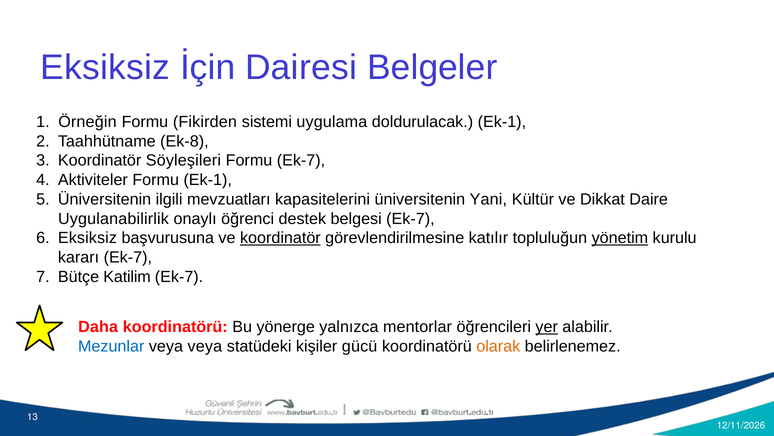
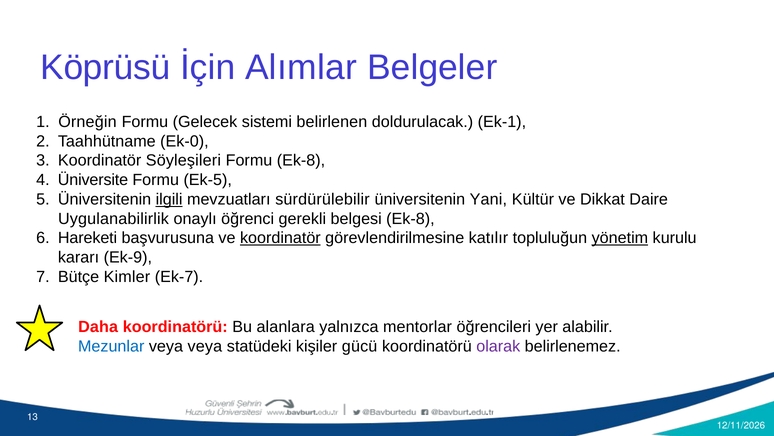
Eksiksiz: Eksiksiz -> Köprüsü (105, 67)
Dairesi: Dairesi -> Alımlar (301, 67)
Fikirden: Fikirden -> Gelecek (205, 122)
uygulama: uygulama -> belirlenen (332, 122)
Ek-8: Ek-8 -> Ek-0 (184, 141)
Formu Ek-7: Ek-7 -> Ek-8 (301, 160)
Aktiviteler: Aktiviteler -> Üniversite (93, 180)
Formu Ek-1: Ek-1 -> Ek-5 (208, 180)
ilgili underline: none -> present (169, 199)
kapasitelerini: kapasitelerini -> sürdürülebilir (322, 199)
destek: destek -> gerekli (302, 218)
belgesi Ek-7: Ek-7 -> Ek-8 (410, 218)
Eksiksiz: Eksiksiz -> Hareketi (88, 238)
kararı Ek-7: Ek-7 -> Ek-9 (128, 257)
Katilim: Katilim -> Kimler (127, 276)
yönerge: yönerge -> alanlara (286, 326)
yer underline: present -> none (547, 326)
olarak colour: orange -> purple (498, 346)
